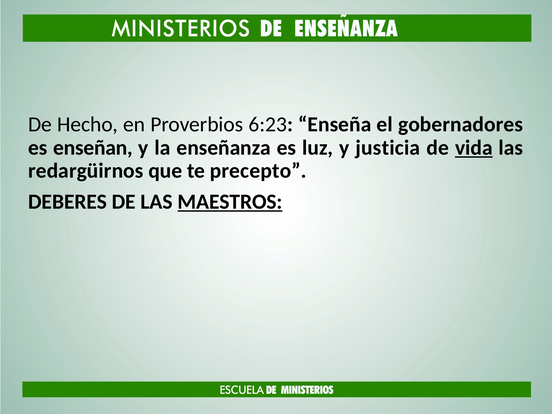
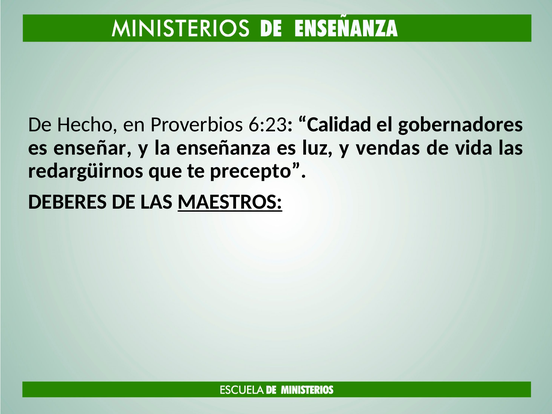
Enseña: Enseña -> Calidad (335, 124)
enseñan: enseñan -> enseñar (93, 148)
justicia: justicia -> vendas (388, 148)
vida underline: present -> none (474, 148)
